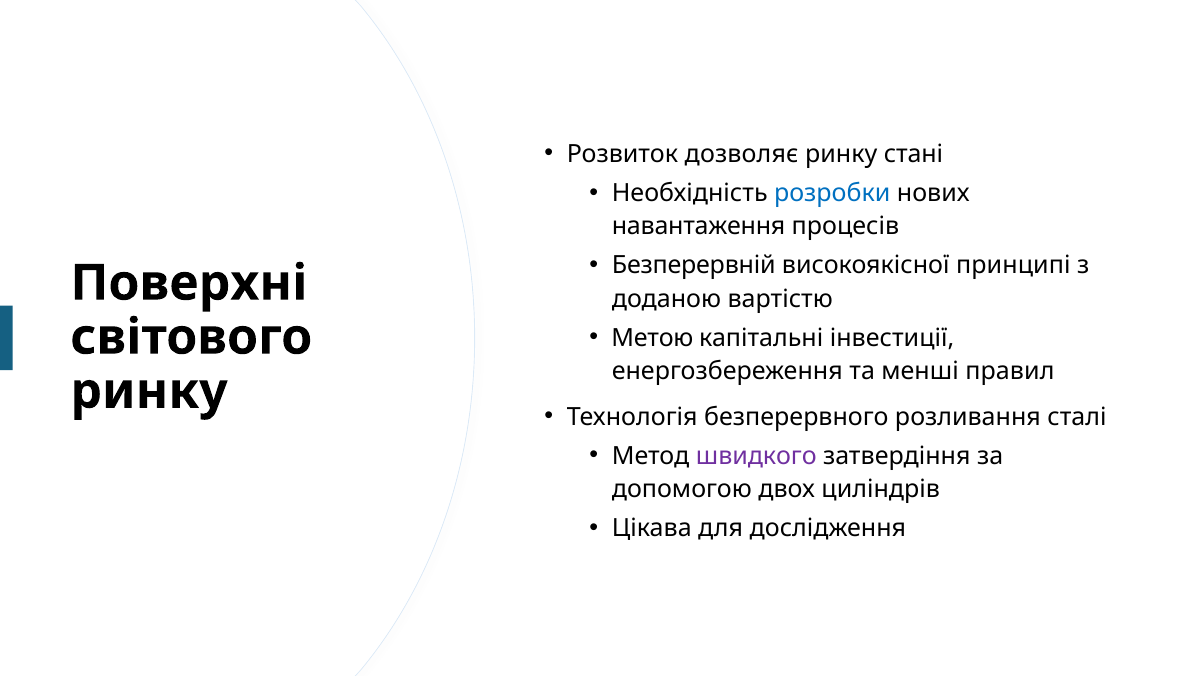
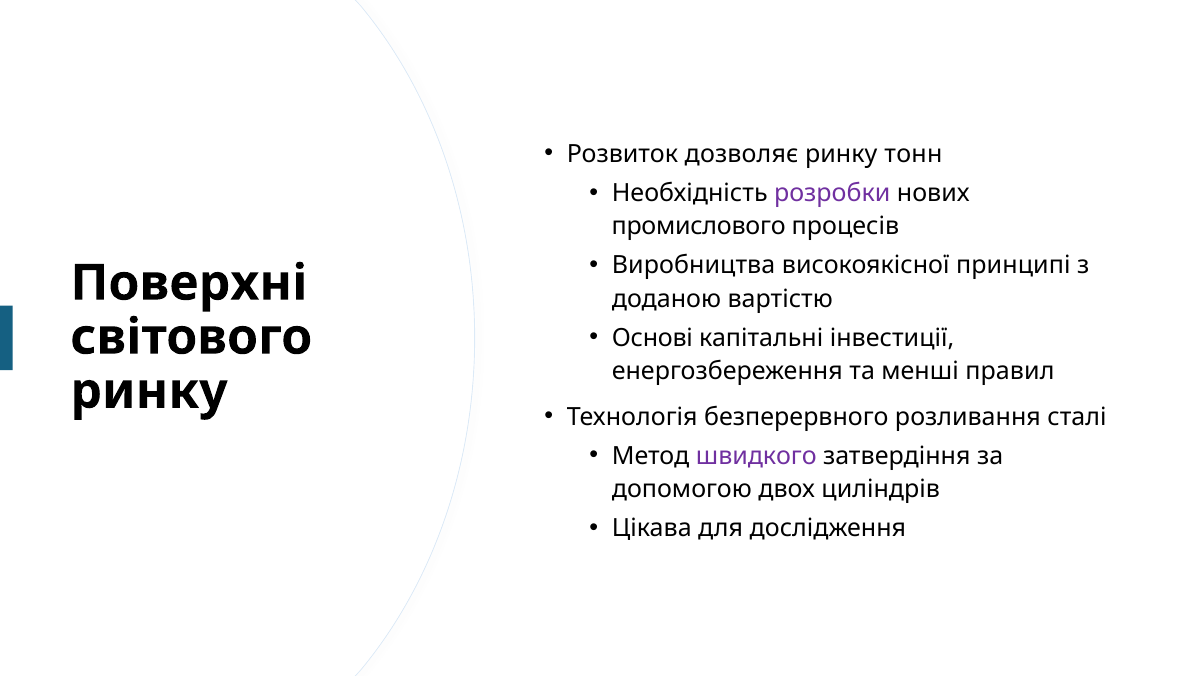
стані: стані -> тонн (913, 154)
розробки colour: blue -> purple (832, 193)
навантаження: навантаження -> промислового (699, 226)
Безперервній: Безперервній -> Виробництва (694, 266)
Метою: Метою -> Основі (652, 338)
